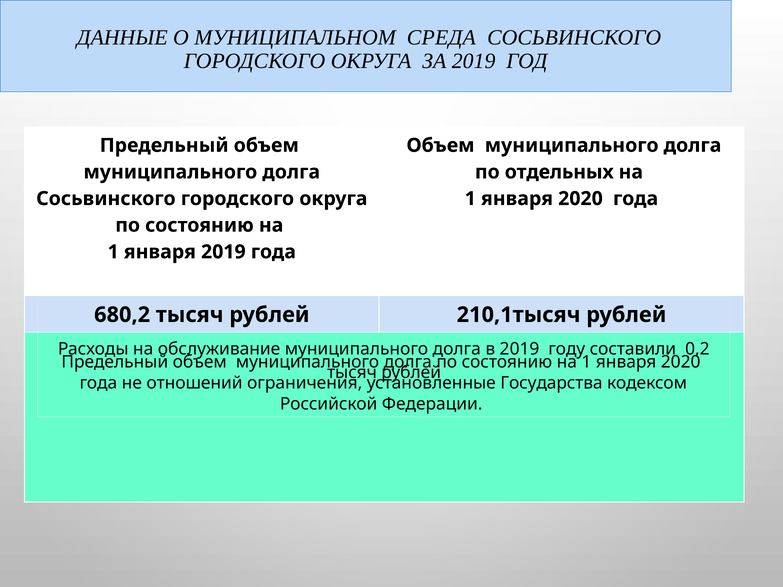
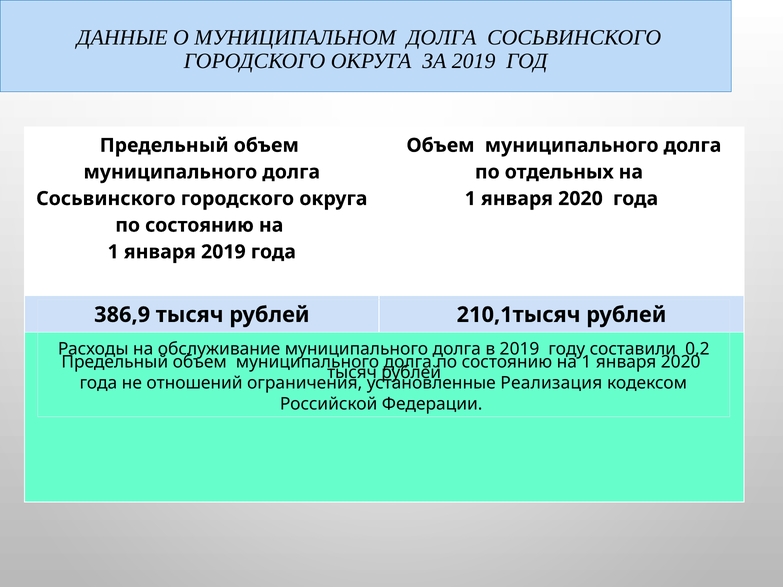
МУНИЦИПАЛЬНОМ СРЕДА: СРЕДА -> ДОЛГА (442, 37)
680,2: 680,2 -> 386,9 (122, 315)
Государства: Государства -> Реализация (551, 383)
